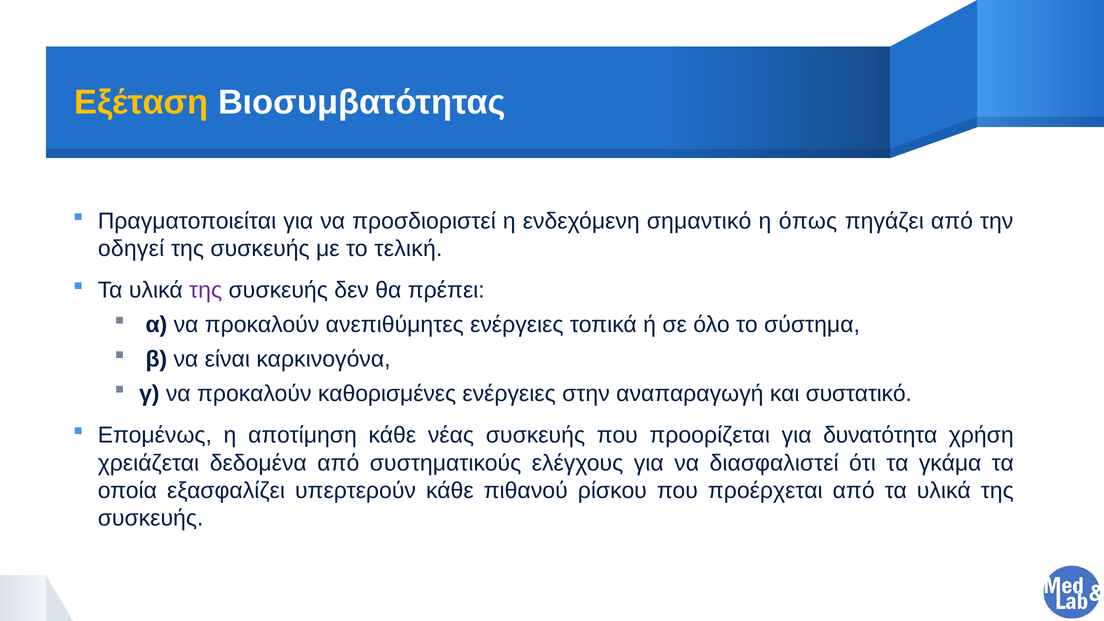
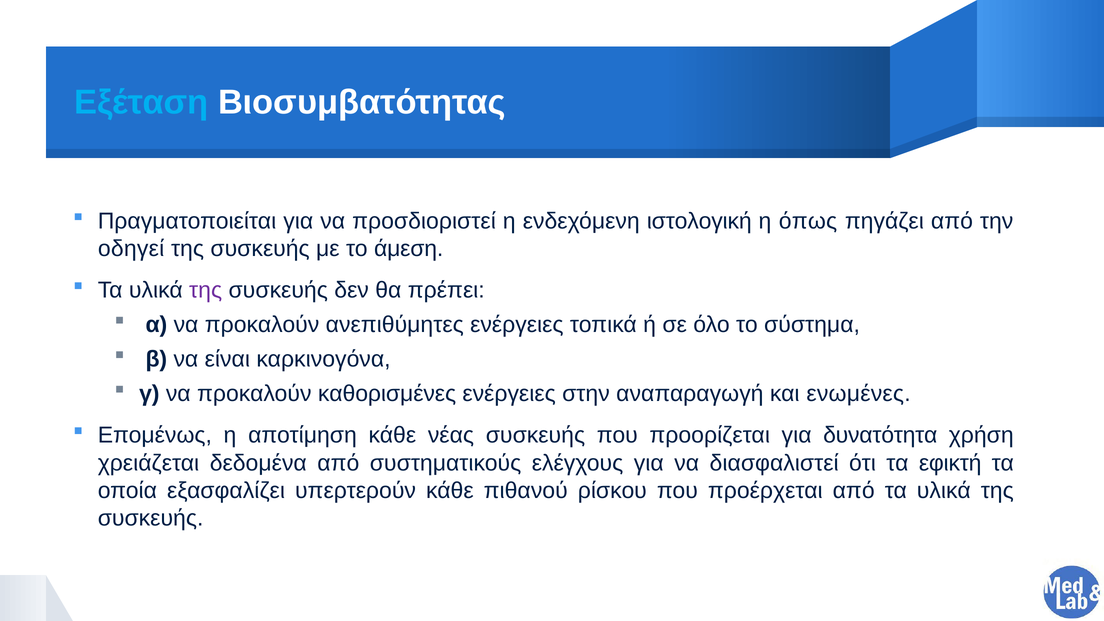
Εξέταση colour: yellow -> light blue (141, 103)
σημαντικό: σημαντικό -> ιστολογική (699, 221)
τελική: τελική -> άμεση (409, 249)
συστατικό: συστατικό -> ενωμένες (859, 394)
γκάμα: γκάμα -> εφικτή (950, 463)
